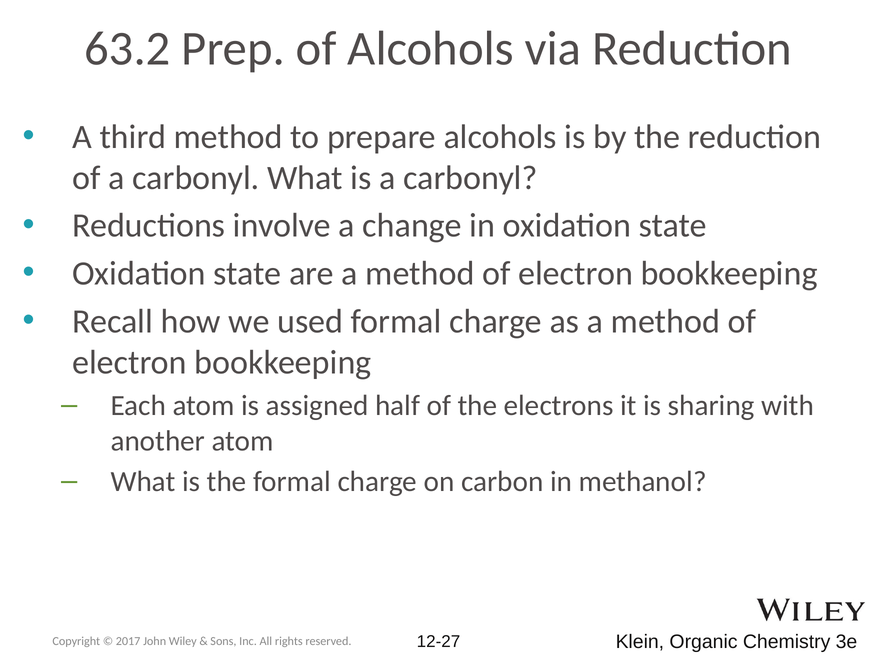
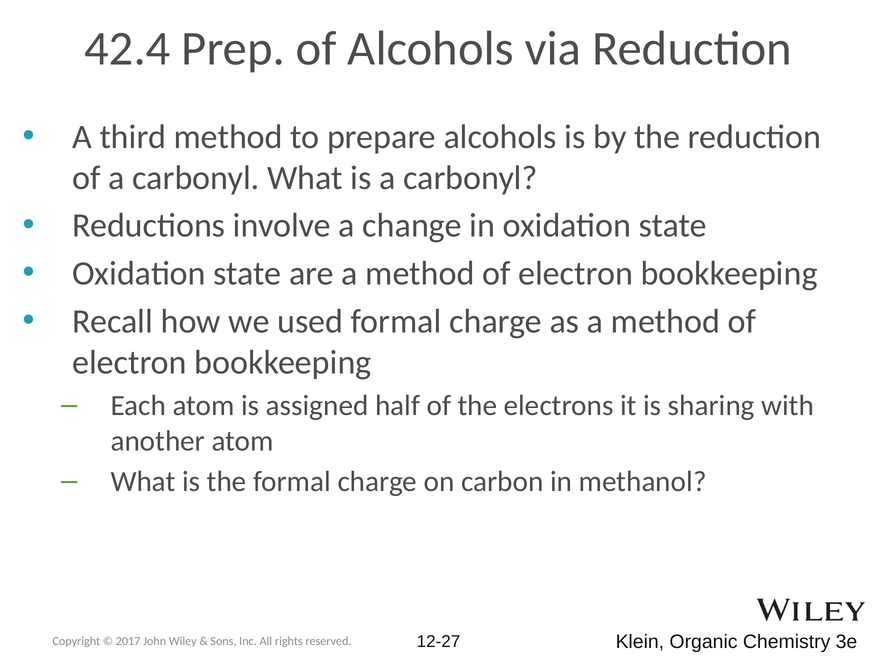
63.2: 63.2 -> 42.4 (127, 49)
